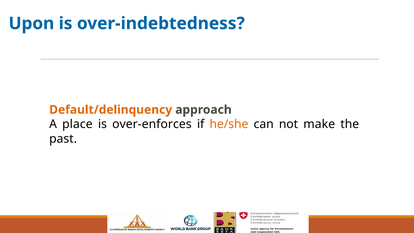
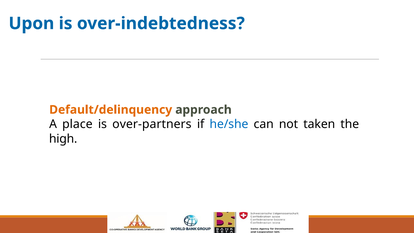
over-enforces: over-enforces -> over-partners (152, 124)
he/she colour: orange -> blue (229, 124)
make: make -> taken (319, 124)
past: past -> high (63, 139)
